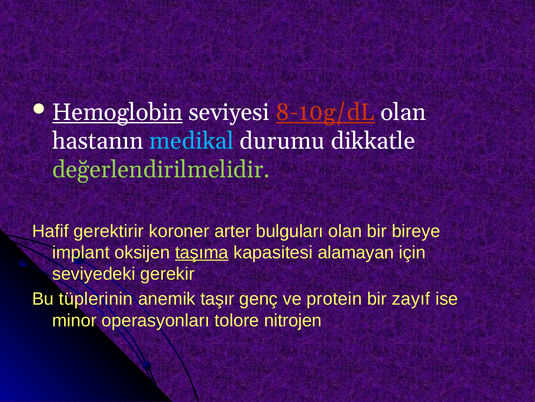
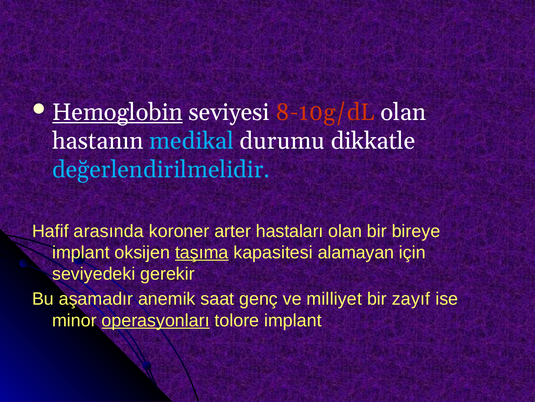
8-10g/dL underline: present -> none (325, 112)
değerlendirilmelidir colour: light green -> light blue (161, 169)
gerektirir: gerektirir -> arasında (109, 231)
bulguları: bulguları -> hastaları (290, 231)
tüplerinin: tüplerinin -> aşamadır (96, 298)
taşır: taşır -> saat (217, 298)
protein: protein -> milliyet (334, 298)
operasyonları underline: none -> present (156, 320)
tolore nitrojen: nitrojen -> implant (293, 320)
